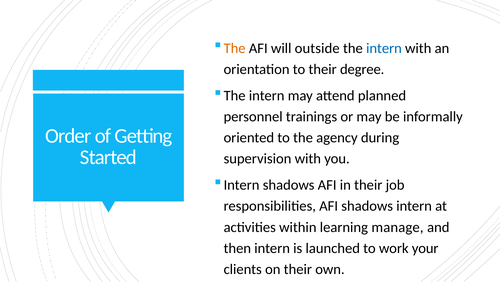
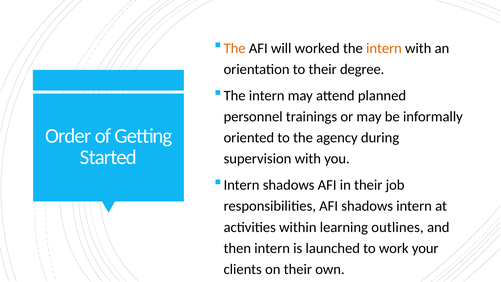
outside: outside -> worked (317, 48)
intern colour: blue -> orange (384, 48)
manage: manage -> outlines (397, 227)
